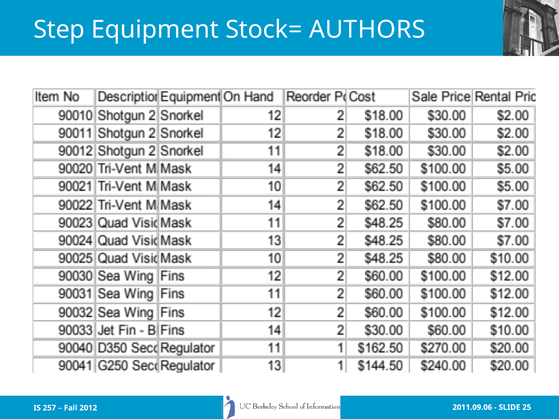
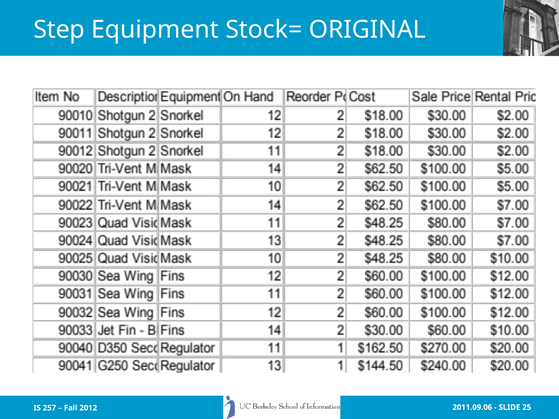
AUTHORS: AUTHORS -> ORIGINAL (367, 30)
